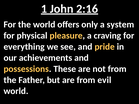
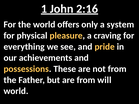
evil: evil -> will (104, 80)
